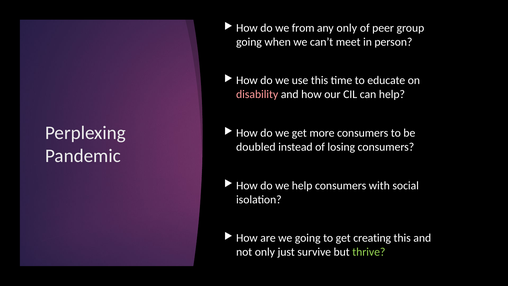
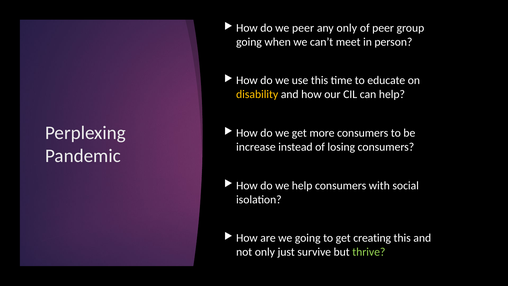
we from: from -> peer (303, 28)
disability colour: pink -> yellow (257, 94)
doubled: doubled -> increase (256, 147)
